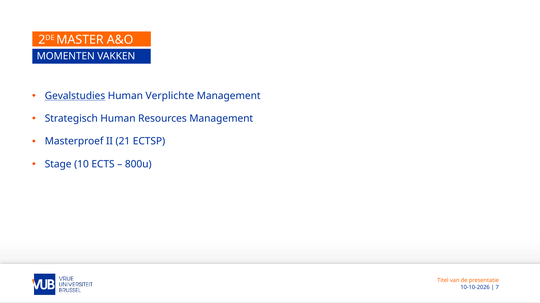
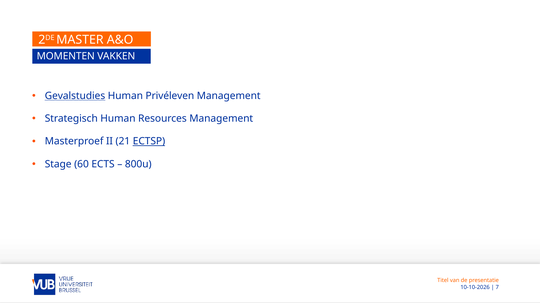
Verplichte: Verplichte -> Privéleven (170, 96)
ECTSP underline: none -> present (149, 142)
10: 10 -> 60 (81, 164)
